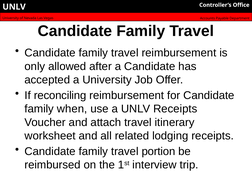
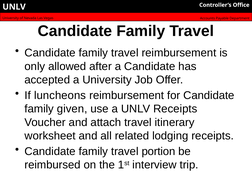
reconciling: reconciling -> luncheons (60, 95)
when: when -> given (72, 109)
